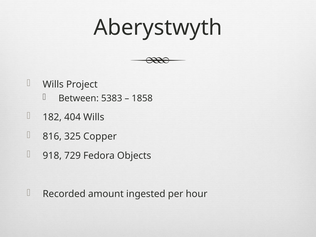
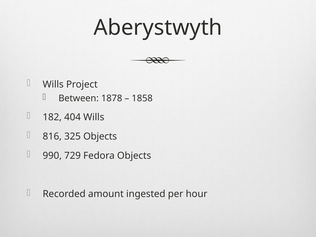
5383: 5383 -> 1878 (112, 98)
325 Copper: Copper -> Objects (100, 136)
918: 918 -> 990 (52, 156)
